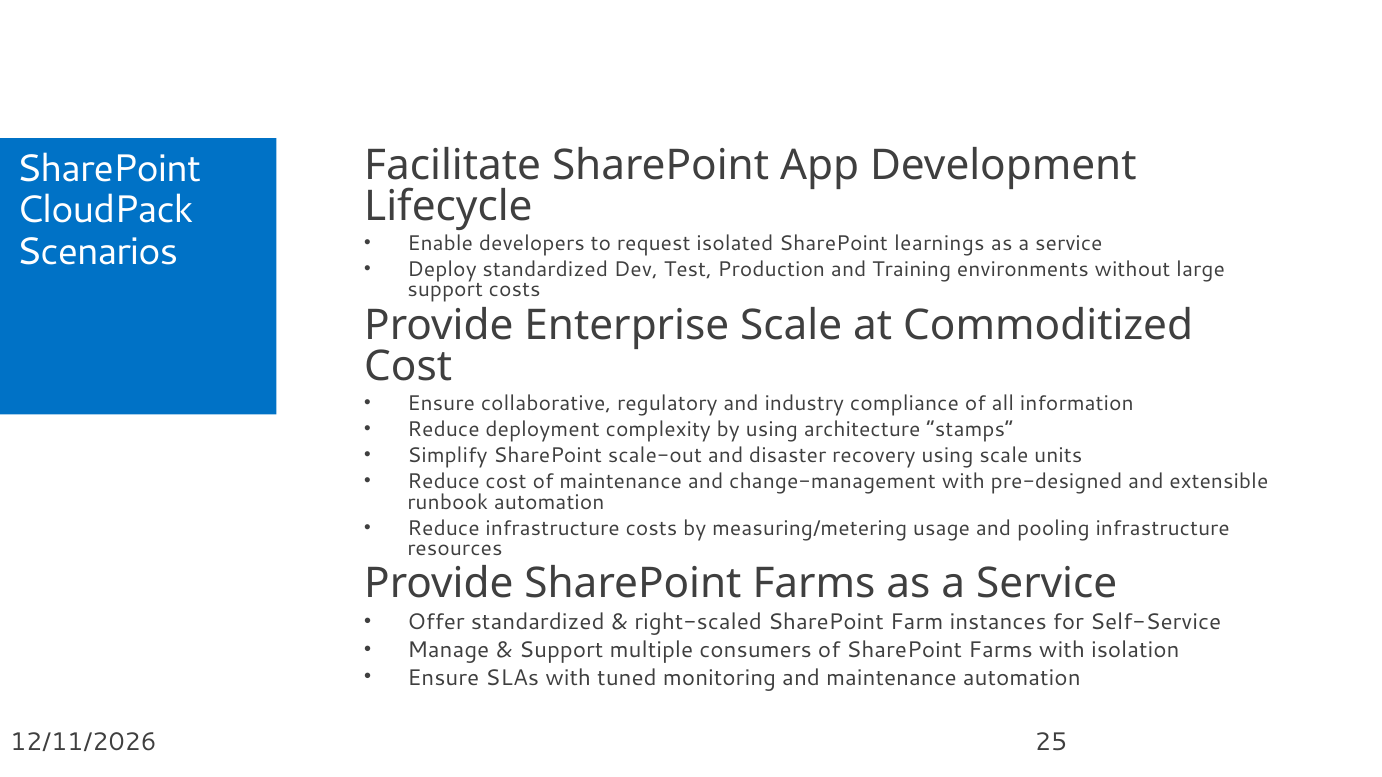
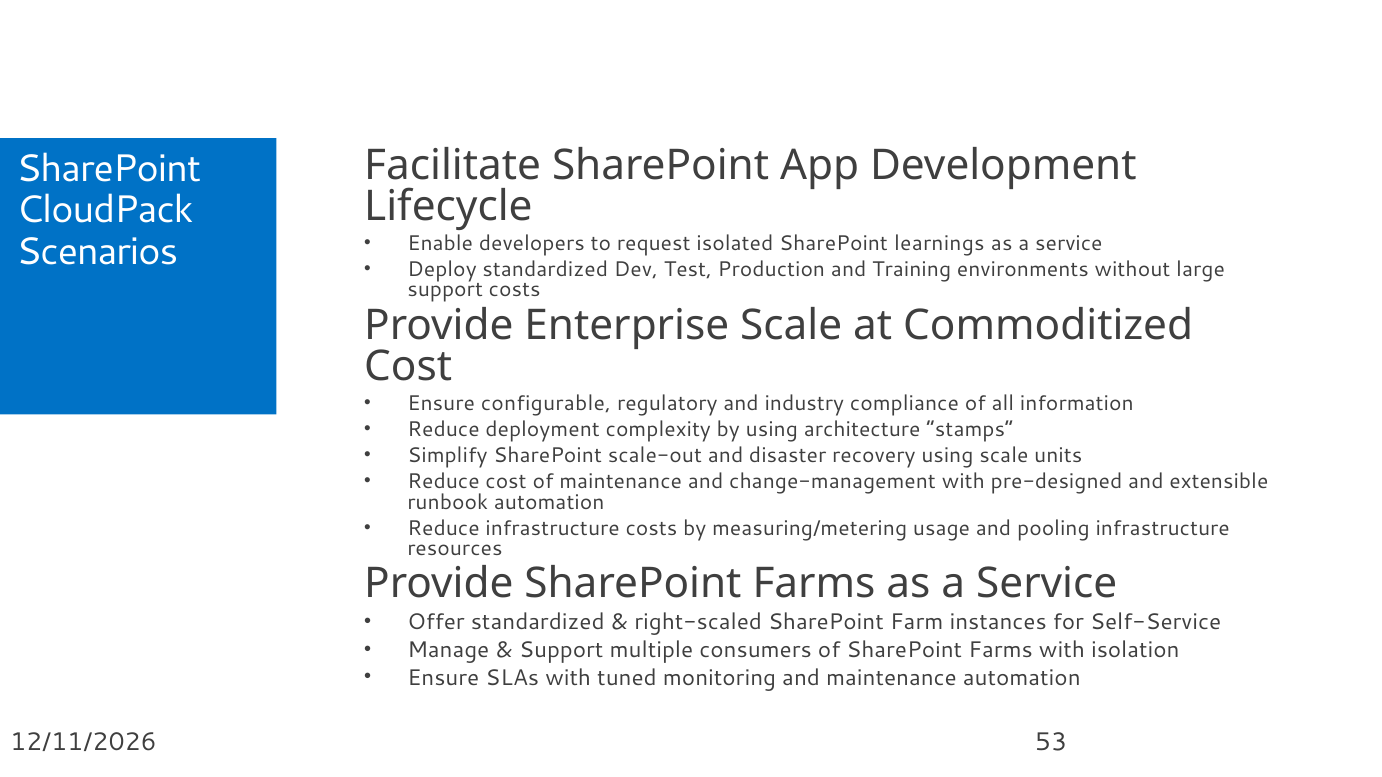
collaborative: collaborative -> configurable (546, 404)
25: 25 -> 53 (1051, 742)
